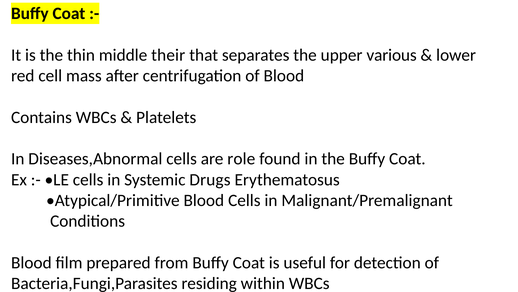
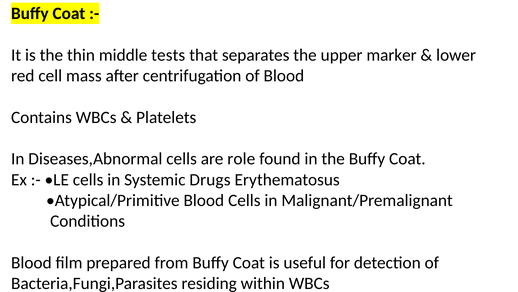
their: their -> tests (168, 55)
various: various -> marker (392, 55)
